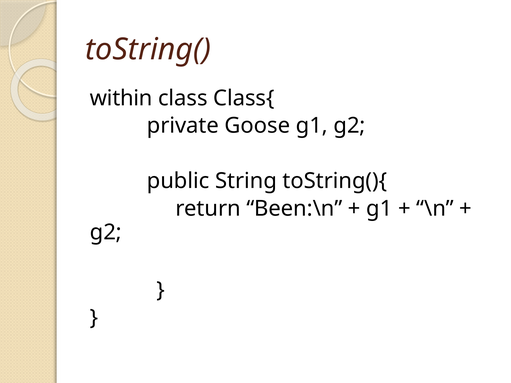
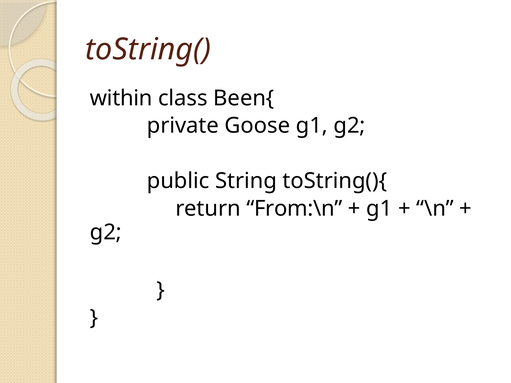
Class{: Class{ -> Been{ (244, 98)
Been:\n: Been:\n -> From:\n (294, 209)
